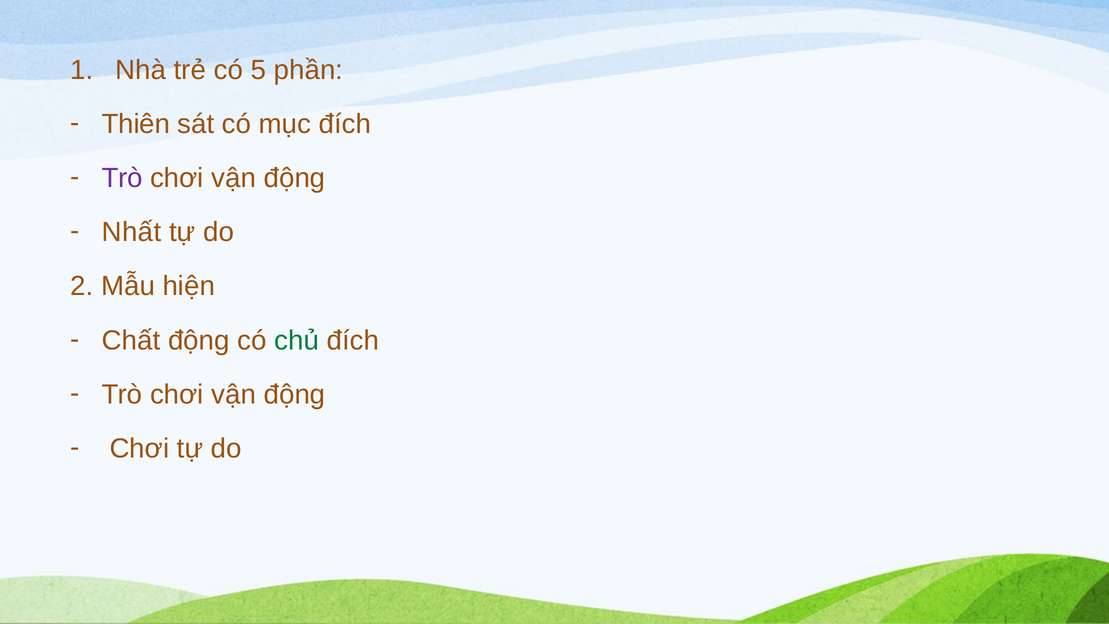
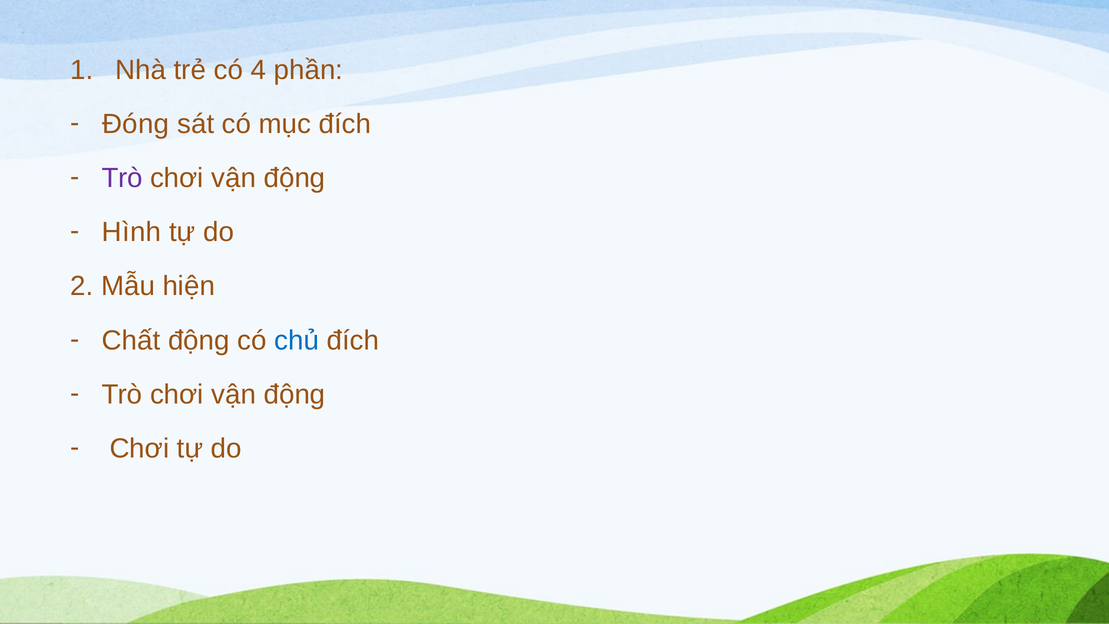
5: 5 -> 4 (258, 70)
Thiên: Thiên -> Đóng (136, 124)
Nhất: Nhất -> Hình (132, 232)
chủ colour: green -> blue (297, 340)
